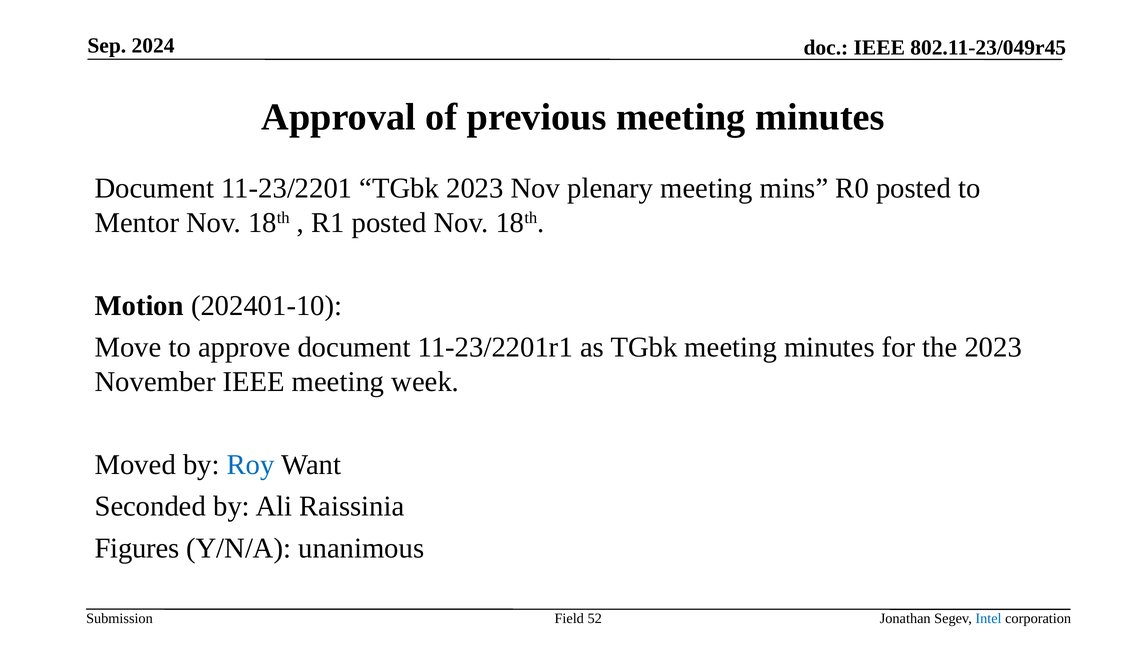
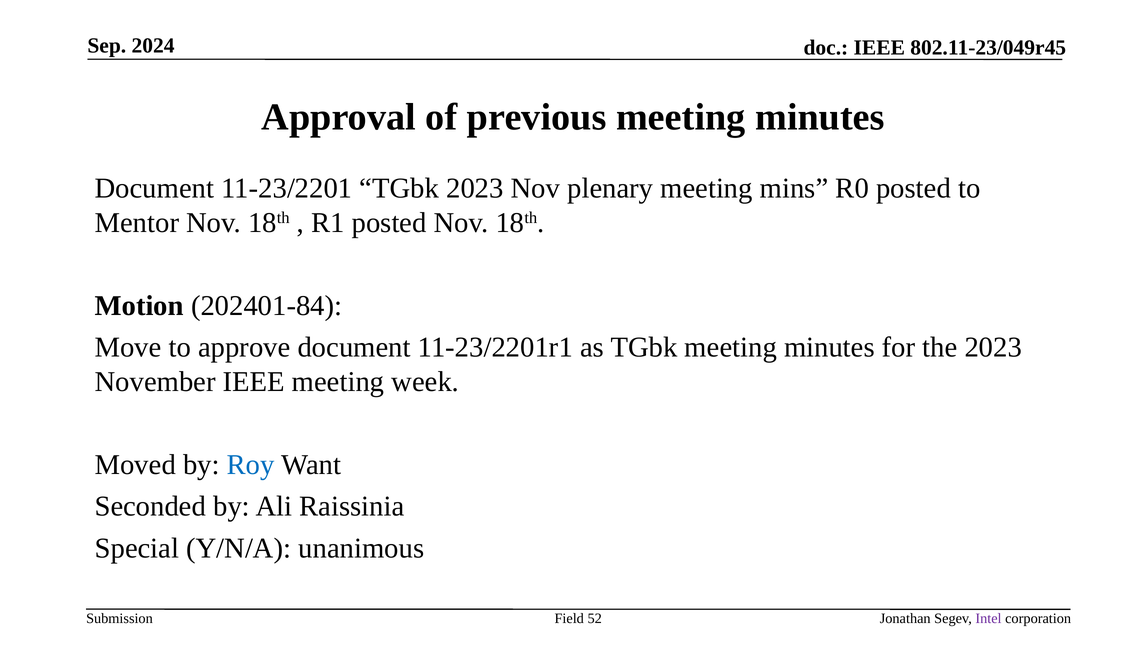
202401-10: 202401-10 -> 202401-84 (267, 306)
Figures: Figures -> Special (137, 548)
Intel colour: blue -> purple (989, 619)
